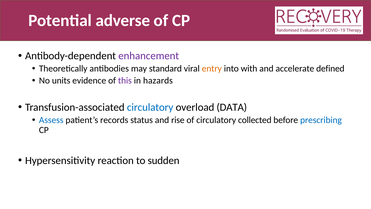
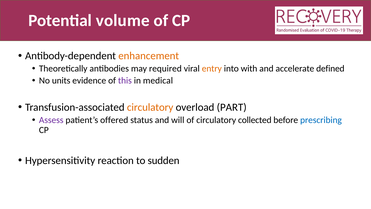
adverse: adverse -> volume (123, 21)
enhancement colour: purple -> orange (149, 56)
standard: standard -> required (165, 69)
hazards: hazards -> medical (158, 81)
circulatory colour: blue -> orange (150, 107)
DATA: DATA -> PART (232, 107)
Assess colour: blue -> purple (51, 120)
records: records -> offered (114, 120)
rise: rise -> will (178, 120)
